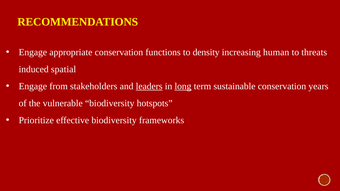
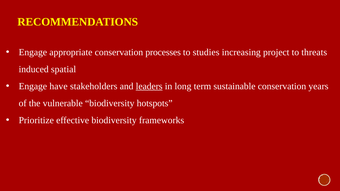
functions: functions -> processes (163, 52)
density: density -> studies (206, 52)
human: human -> project (276, 52)
from: from -> have (59, 86)
long underline: present -> none (183, 86)
